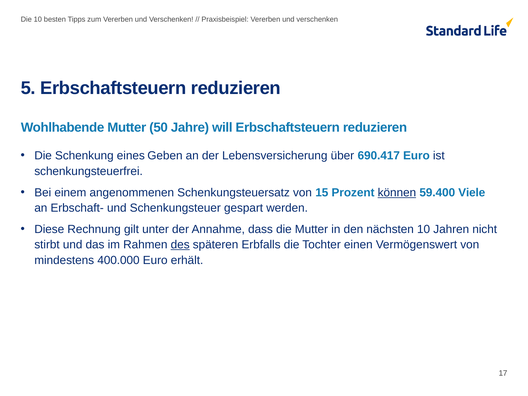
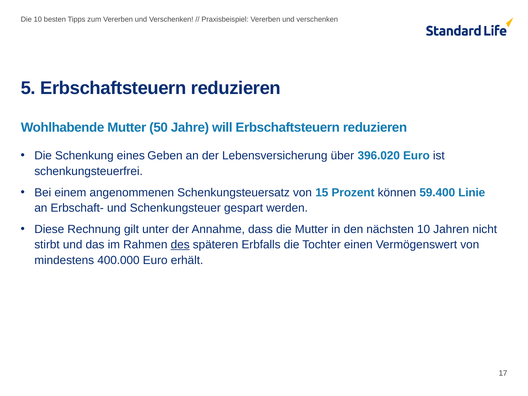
690.417: 690.417 -> 396.020 (379, 156)
können underline: present -> none (397, 192)
Viele: Viele -> Linie (472, 192)
